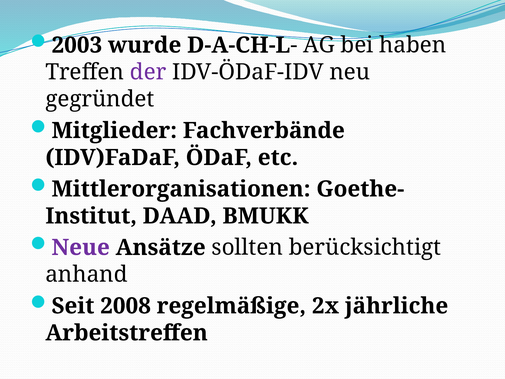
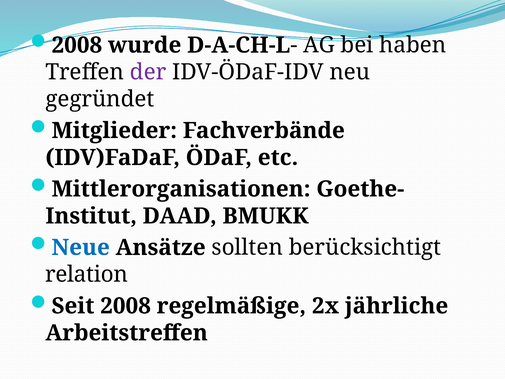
2003: 2003 -> 2008 (77, 45)
Neue colour: purple -> blue (81, 247)
anhand: anhand -> relation (87, 274)
